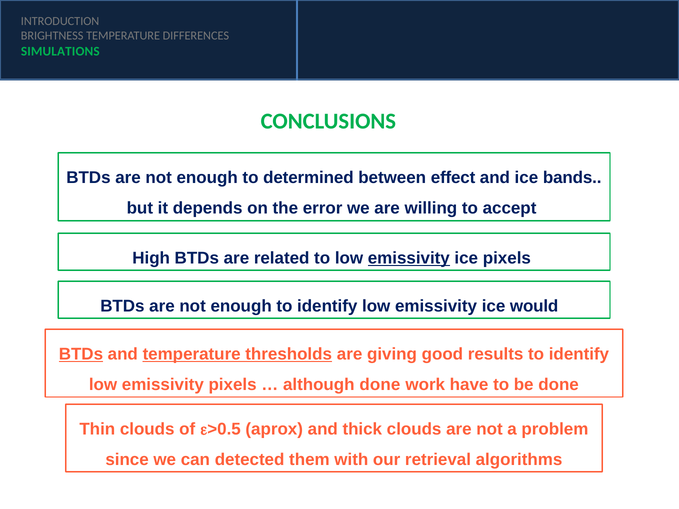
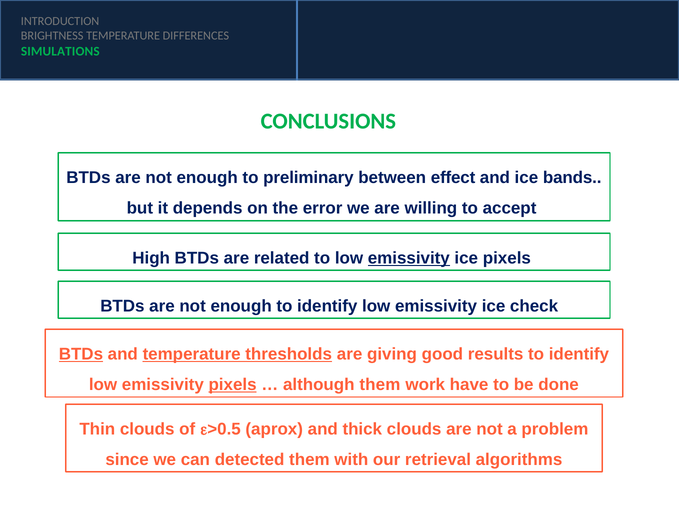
determined: determined -> preliminary (308, 178)
would: would -> check (534, 306)
pixels underline: none -> present (233, 385)
although done: done -> them (380, 385)
